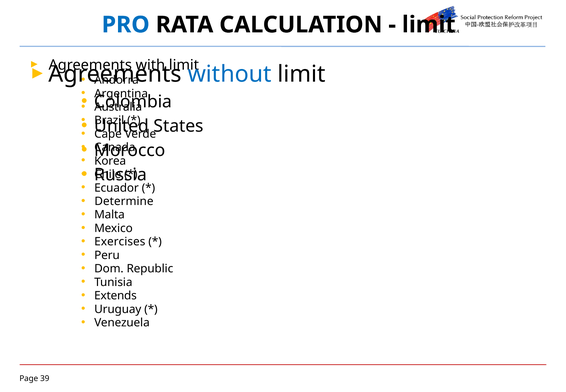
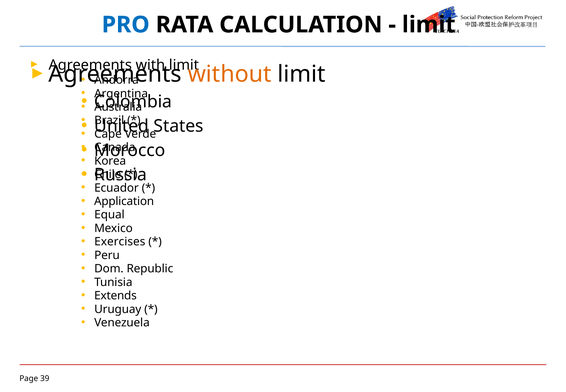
without colour: blue -> orange (230, 74)
Determine: Determine -> Application (124, 201)
Malta: Malta -> Equal (109, 215)
